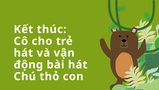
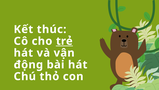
trẻ underline: none -> present (64, 41)
